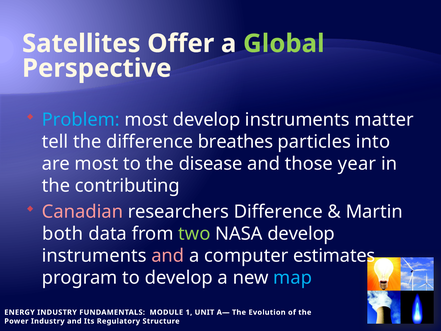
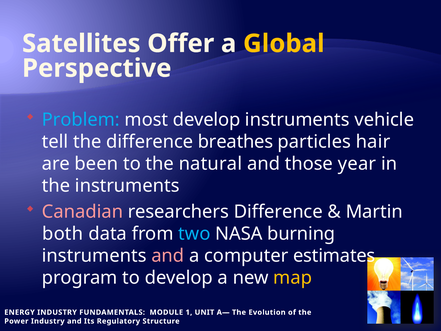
Global colour: light green -> yellow (284, 44)
matter: matter -> vehicle (384, 120)
into: into -> hair (373, 142)
are most: most -> been (96, 164)
disease: disease -> natural (210, 164)
the contributing: contributing -> instruments (127, 186)
two colour: light green -> light blue (194, 234)
NASA develop: develop -> burning (301, 234)
map colour: light blue -> yellow (293, 278)
